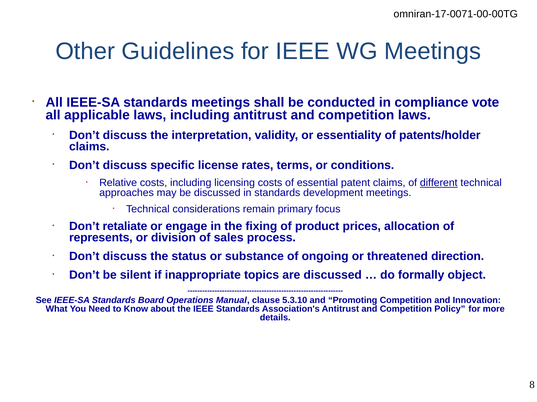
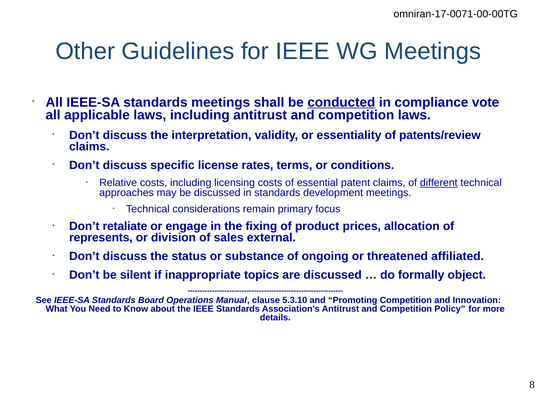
conducted underline: none -> present (341, 103)
patents/holder: patents/holder -> patents/review (440, 135)
process: process -> external (271, 238)
direction: direction -> affiliated (458, 257)
